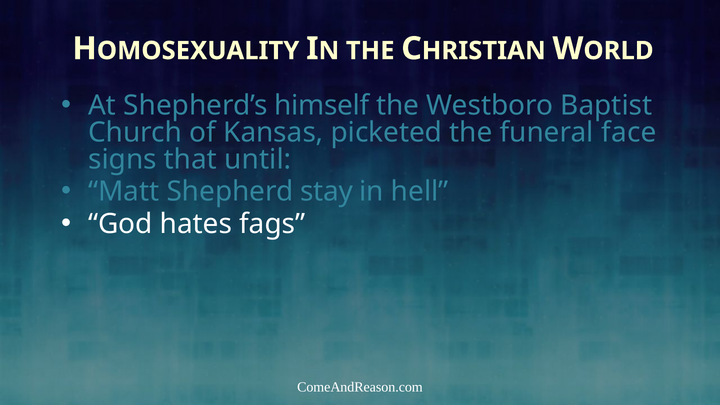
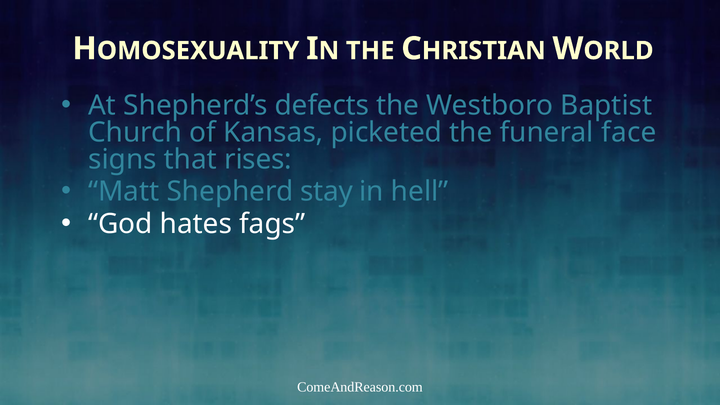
himself: himself -> defects (322, 106)
until: until -> rises (258, 159)
